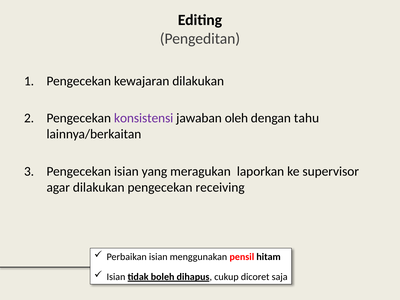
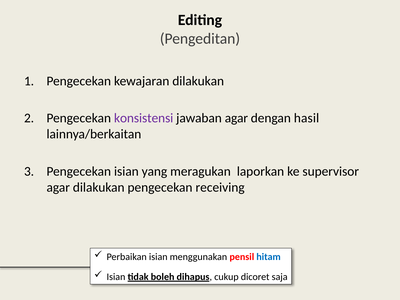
jawaban oleh: oleh -> agar (236, 118)
tahu: tahu -> hasil (307, 118)
hitam colour: black -> blue (269, 257)
